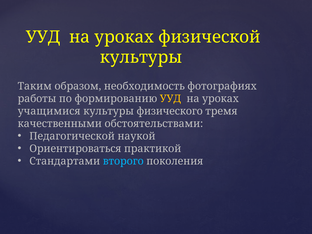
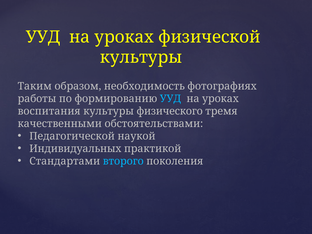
УУД colour: yellow -> light blue (170, 99)
учащимися: учащимися -> воспитания (49, 111)
Ориентироваться: Ориентироваться -> Индивидуальных (75, 149)
